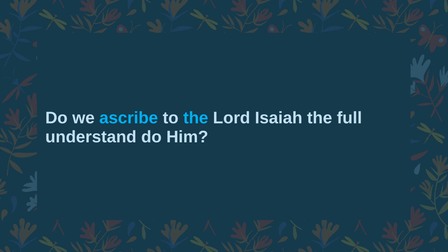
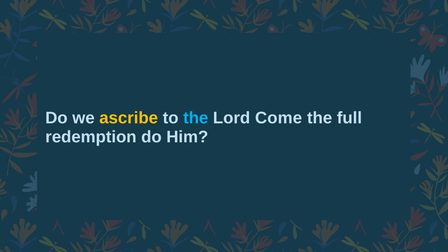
ascribe colour: light blue -> yellow (129, 118)
Isaiah: Isaiah -> Come (279, 118)
understand: understand -> redemption (91, 137)
